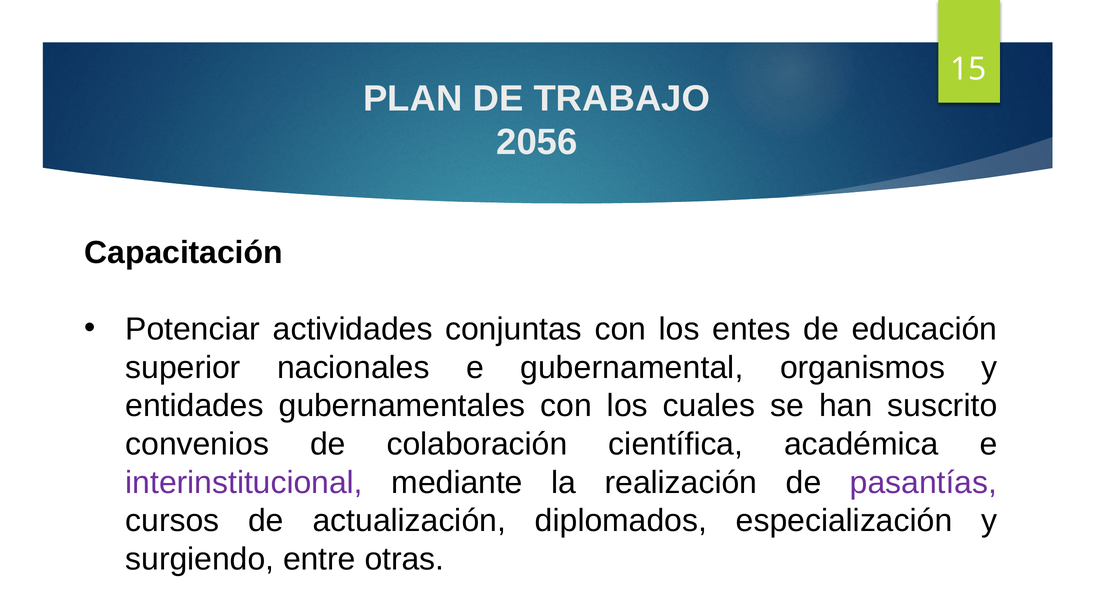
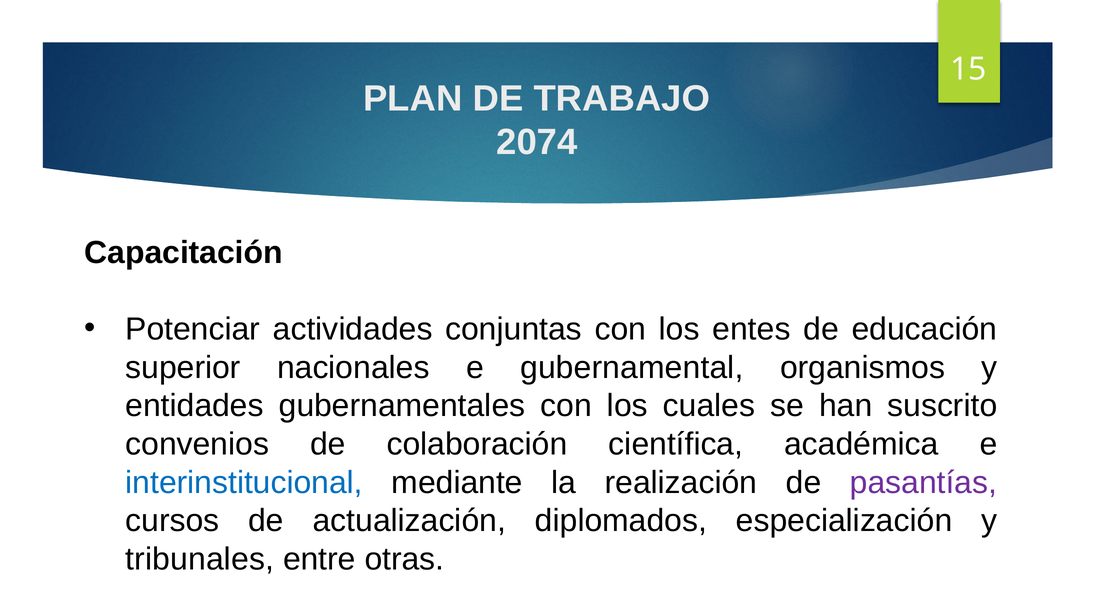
2056: 2056 -> 2074 (537, 142)
interinstitucional colour: purple -> blue (244, 483)
surgiendo: surgiendo -> tribunales (200, 560)
